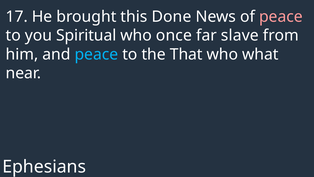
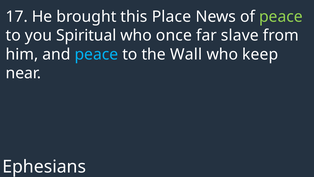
Done: Done -> Place (171, 17)
peace colour: pink -> light green (281, 17)
That: That -> Wall (186, 54)
what: what -> keep (260, 54)
